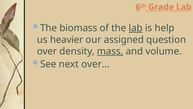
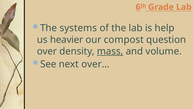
biomass: biomass -> systems (78, 28)
lab underline: present -> none (136, 28)
assigned: assigned -> compost (124, 40)
